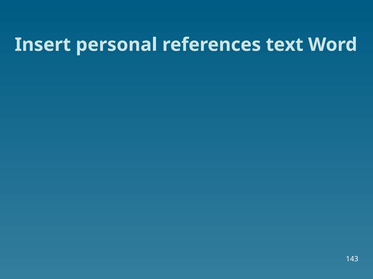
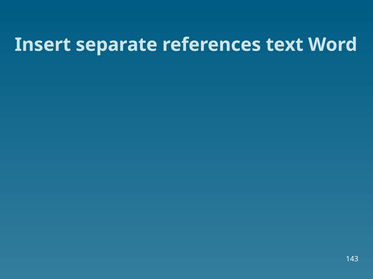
personal: personal -> separate (117, 45)
